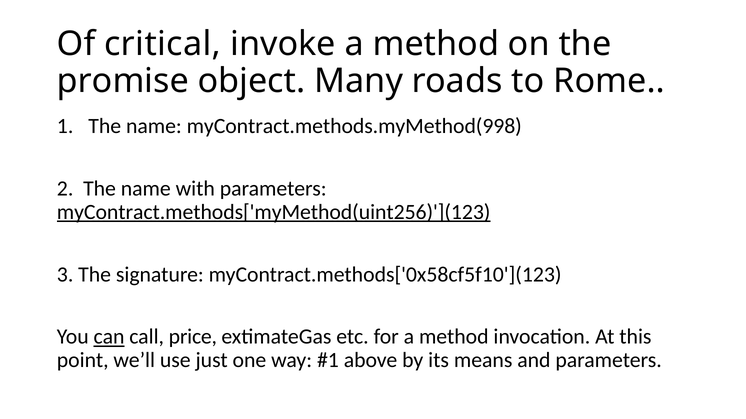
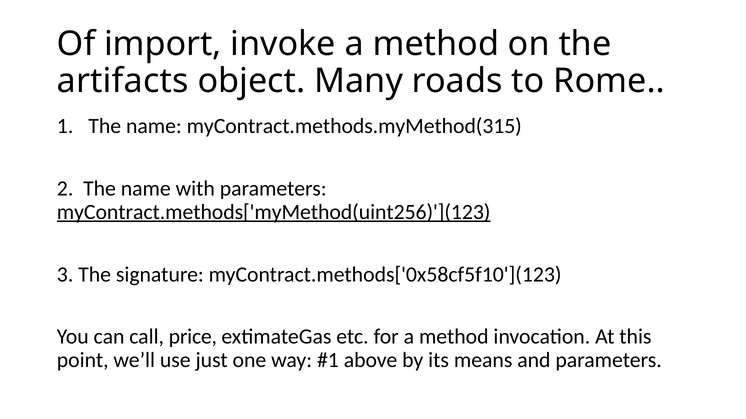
critical: critical -> import (163, 44)
promise: promise -> artifacts (123, 81)
myContract.methods.myMethod(998: myContract.methods.myMethod(998 -> myContract.methods.myMethod(315 (354, 126)
can underline: present -> none (109, 337)
